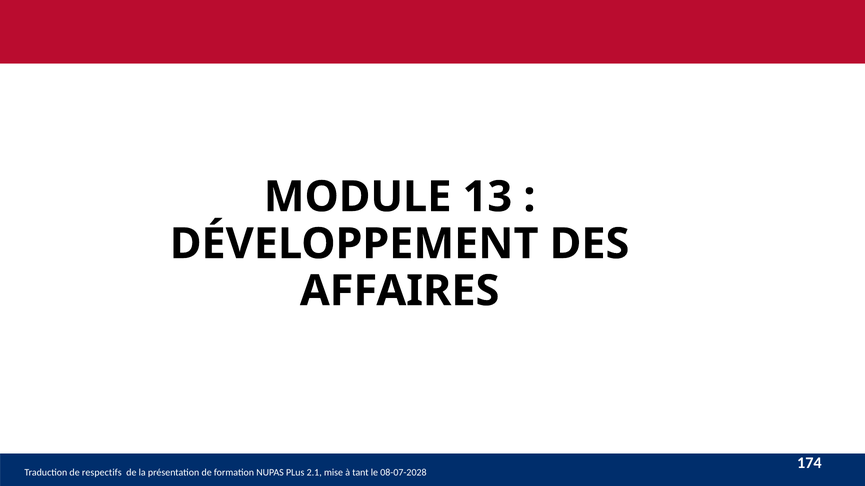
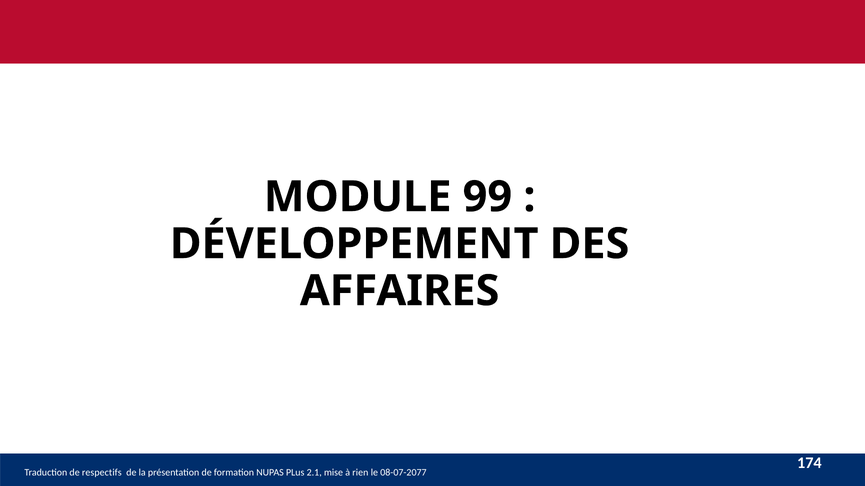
13: 13 -> 99 (487, 197)
tant: tant -> rien (360, 473)
08-07-2028: 08-07-2028 -> 08-07-2077 (403, 473)
